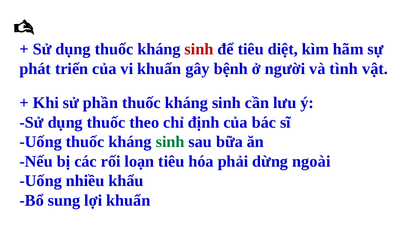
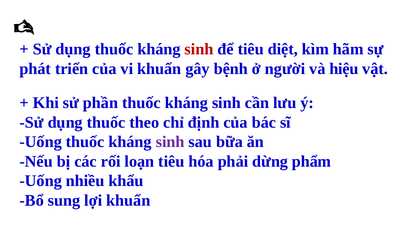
tình: tình -> hiệu (344, 69)
sinh colour: green -> purple (170, 142)
ngoài: ngoài -> phẩm (312, 161)
